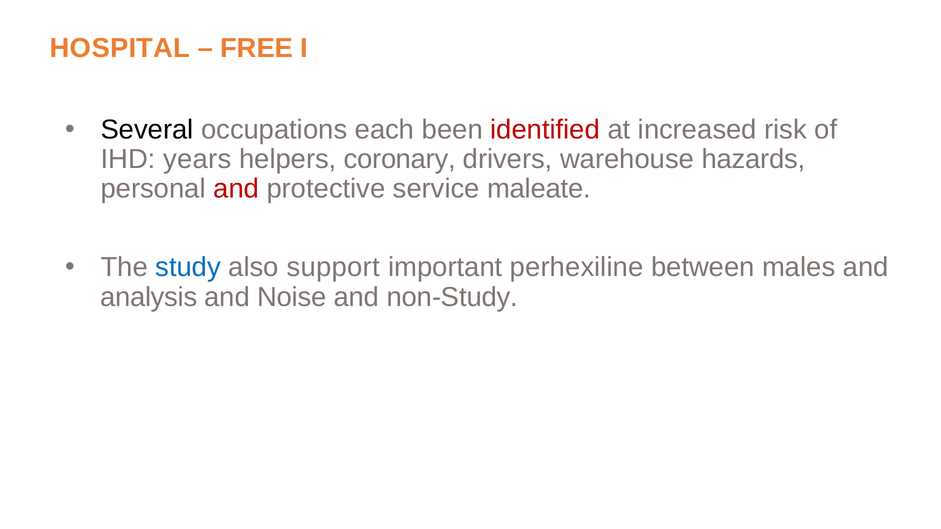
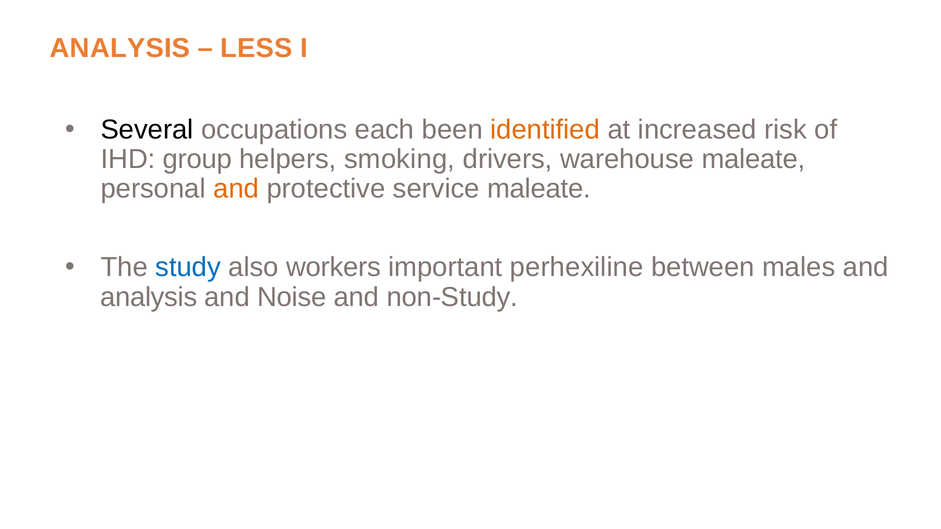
HOSPITAL: HOSPITAL -> ANALYSIS (120, 48)
FREE: FREE -> LESS (256, 48)
identified colour: red -> orange (545, 130)
years: years -> group (197, 159)
coronary: coronary -> smoking (400, 159)
warehouse hazards: hazards -> maleate (754, 159)
and colour: red -> orange (236, 189)
support: support -> workers (334, 268)
